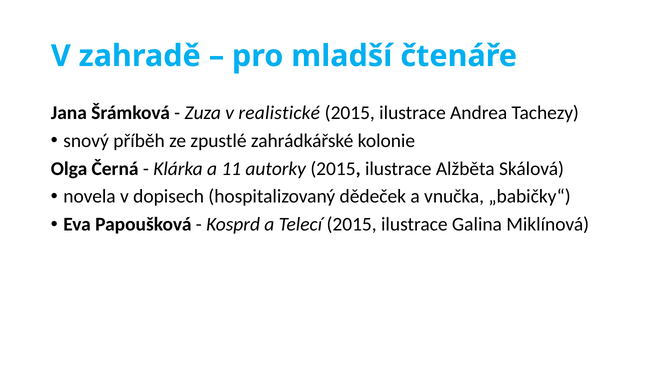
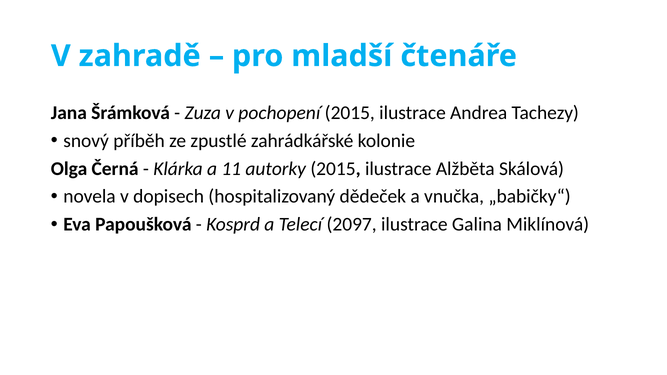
realistické: realistické -> pochopení (279, 113)
Telecí 2015: 2015 -> 2097 (352, 225)
